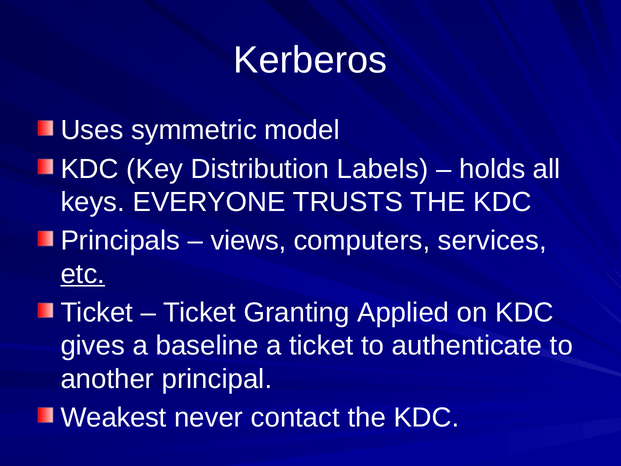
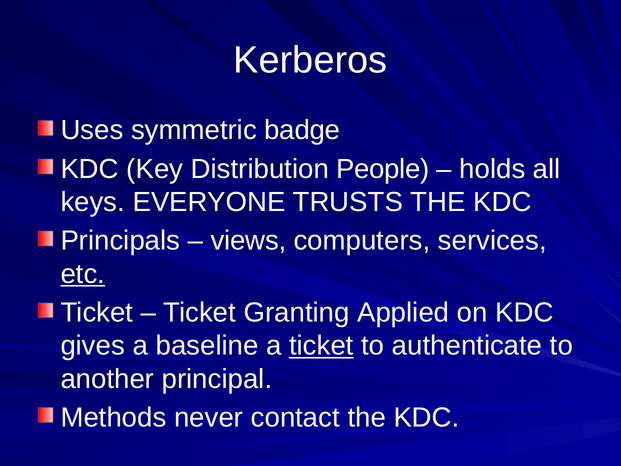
model: model -> badge (302, 130)
Labels: Labels -> People (383, 169)
ticket underline: none -> present (321, 346)
Weakest: Weakest -> Methods (113, 417)
